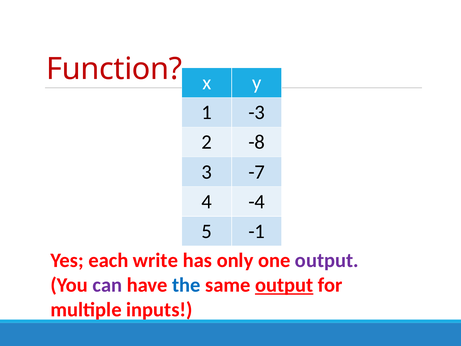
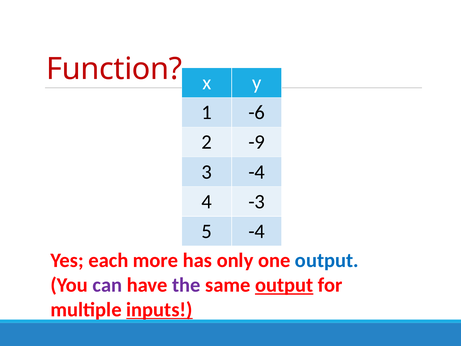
-3: -3 -> -6 (257, 112)
-8: -8 -> -9 (257, 142)
3 -7: -7 -> -4 (257, 172)
-4: -4 -> -3 (257, 201)
5 -1: -1 -> -4 (257, 231)
write: write -> more (156, 260)
output colour: purple -> blue (327, 260)
the colour: blue -> purple (186, 285)
inputs underline: none -> present (159, 309)
